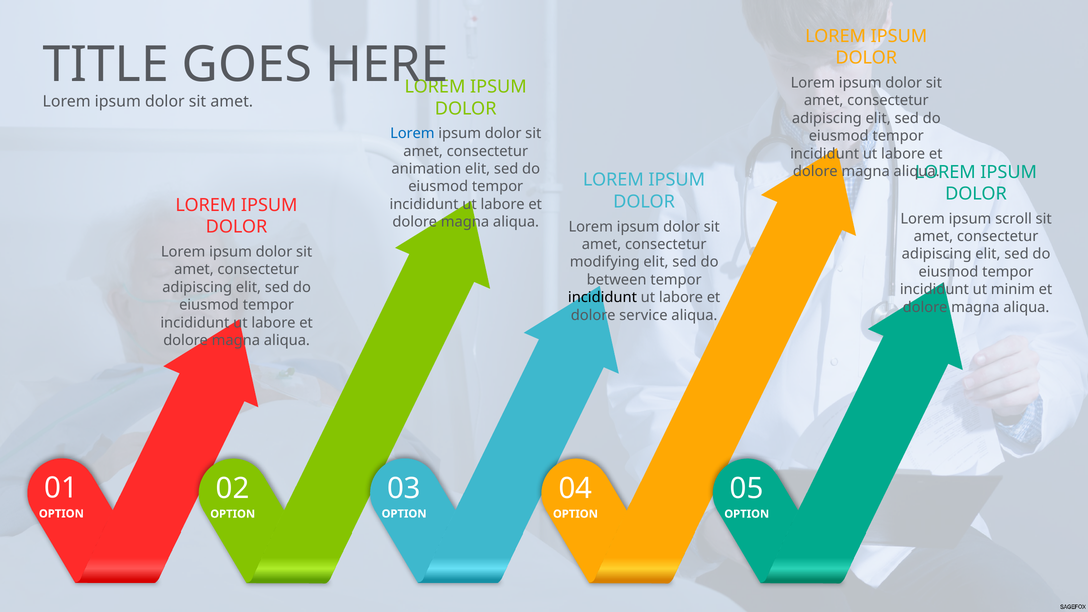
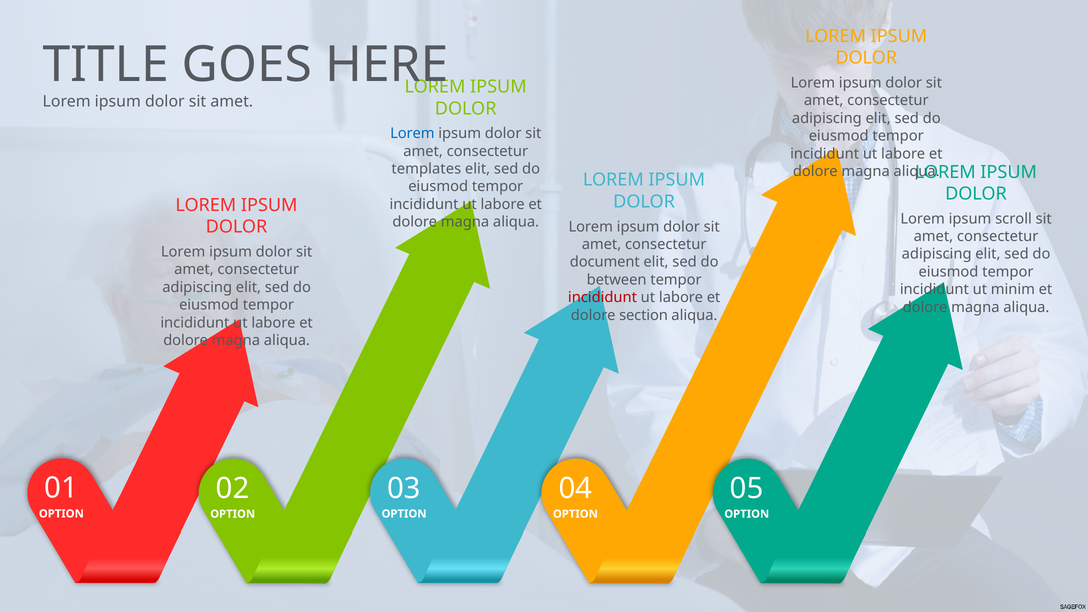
animation: animation -> templates (426, 169)
modifying: modifying -> document (605, 262)
incididunt colour: black -> red (602, 297)
service: service -> section (644, 315)
